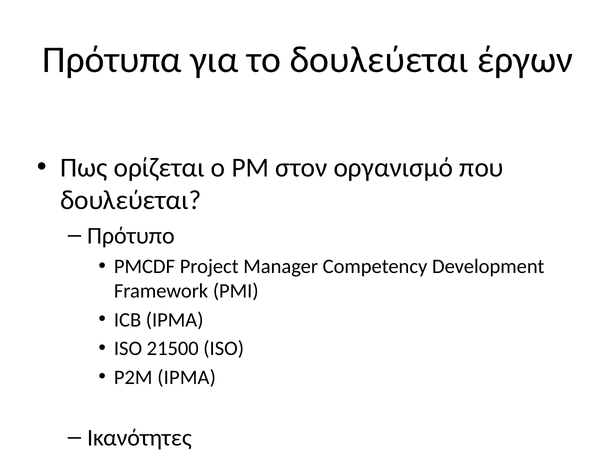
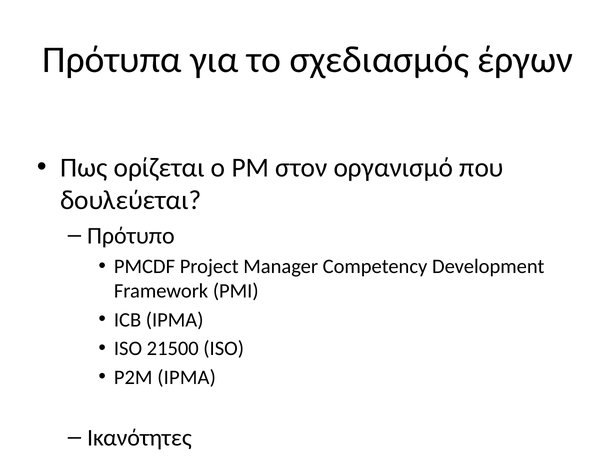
το δουλεύεται: δουλεύεται -> σχεδιασμός (379, 60)
